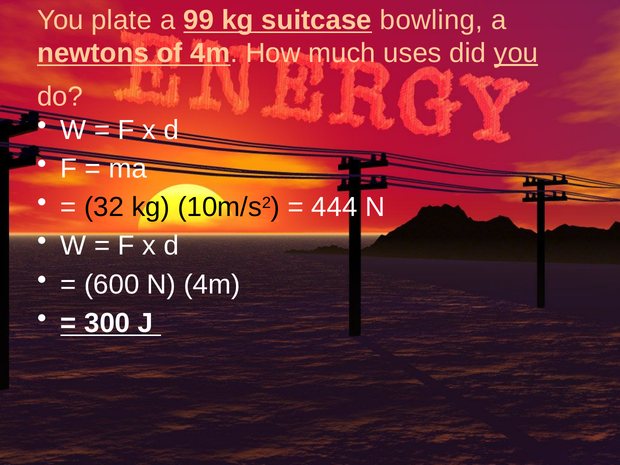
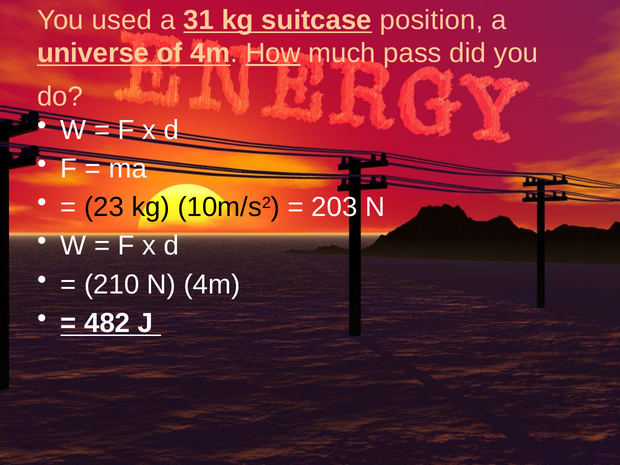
plate: plate -> used (122, 20)
99: 99 -> 31 (199, 20)
bowling: bowling -> position (432, 20)
newtons: newtons -> universe (93, 53)
How underline: none -> present (273, 53)
uses: uses -> pass (413, 53)
you underline: present -> none (516, 53)
32: 32 -> 23 (104, 207)
444: 444 -> 203 (334, 207)
600: 600 -> 210 (112, 284)
300: 300 -> 482 (107, 323)
